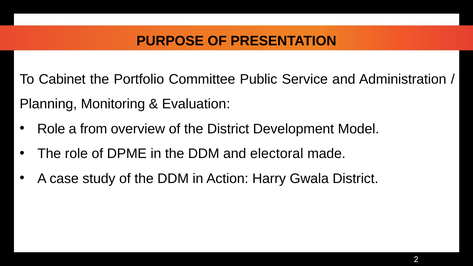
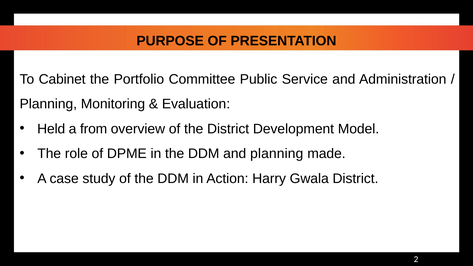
Role: Role -> Held (51, 129)
and electoral: electoral -> planning (277, 154)
